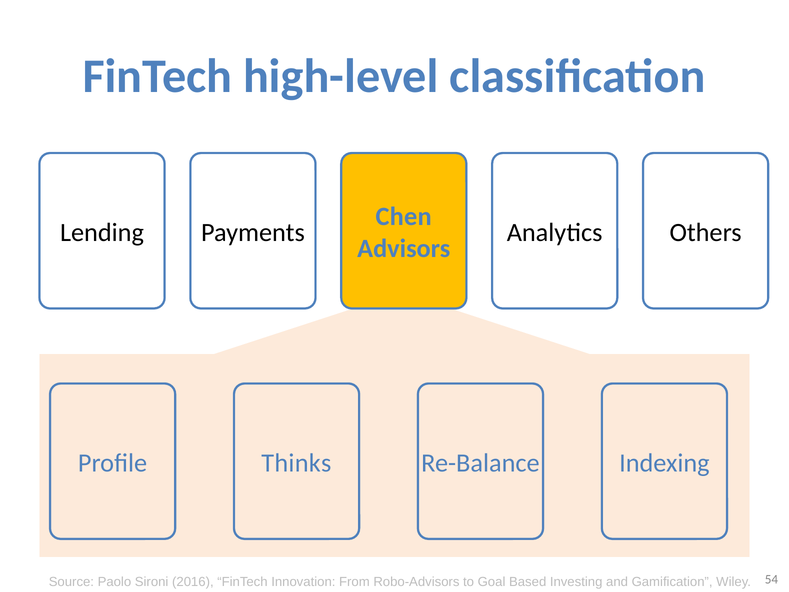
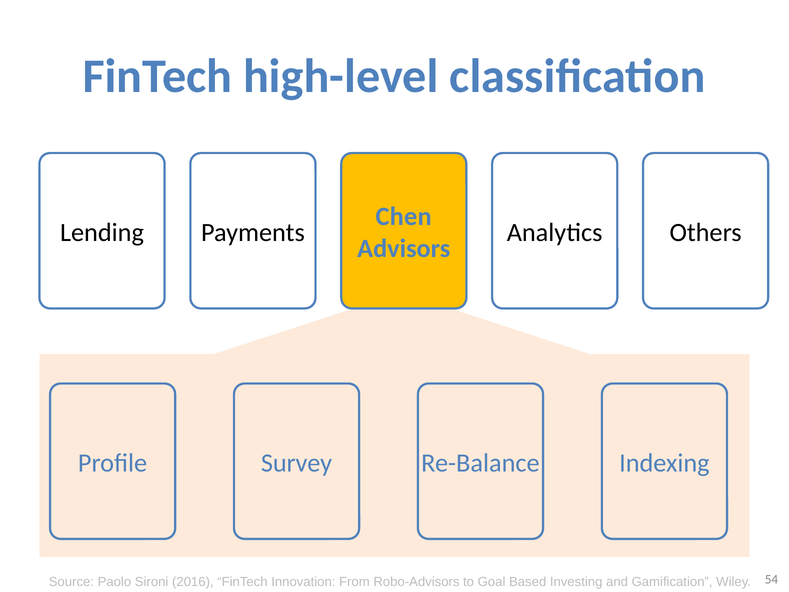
Thinks: Thinks -> Survey (297, 463)
